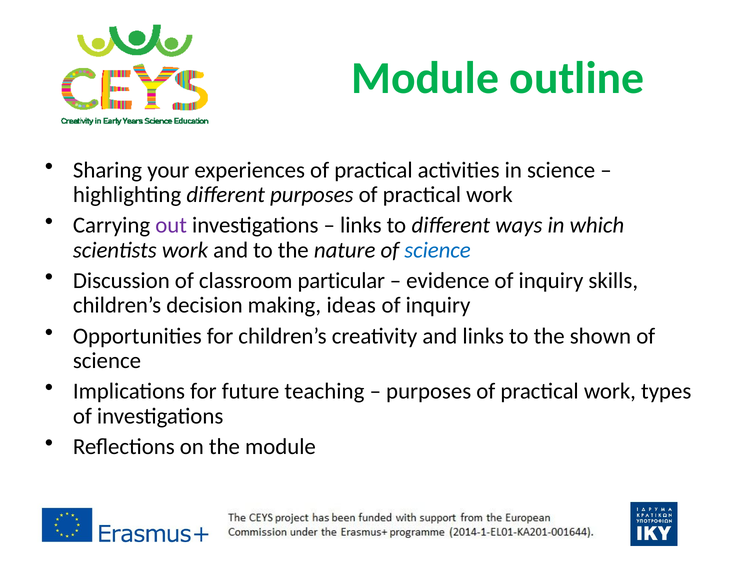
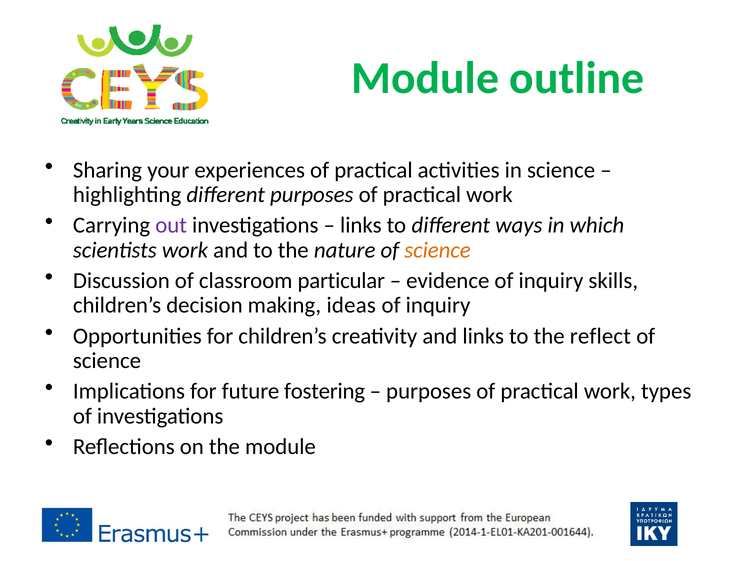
science colour: blue -> orange (438, 250)
shown: shown -> reflect (600, 336)
teaching: teaching -> fostering (325, 391)
